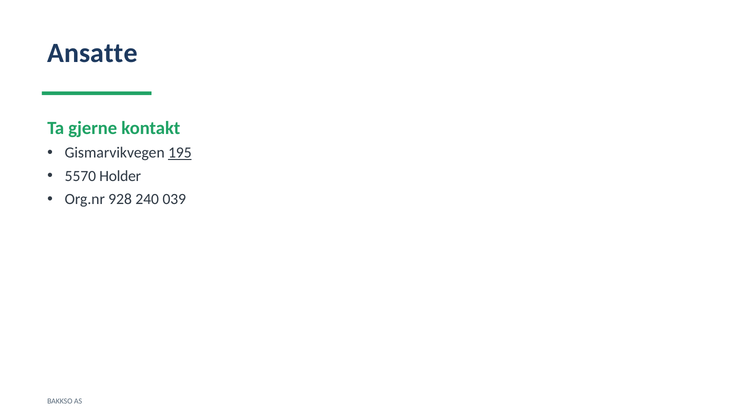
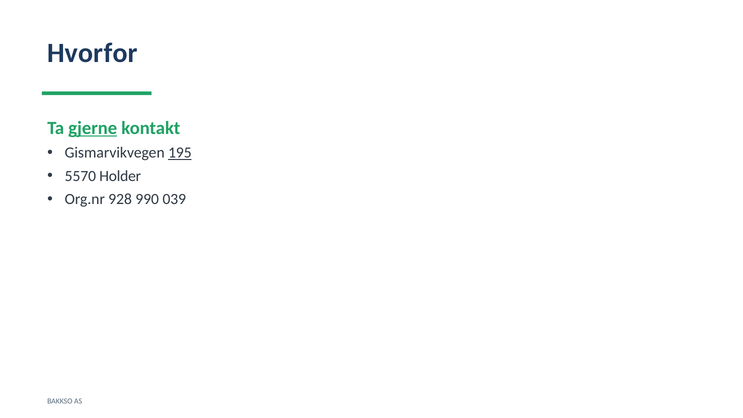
Ansatte: Ansatte -> Hvorfor (92, 53)
gjerne underline: none -> present (93, 128)
240: 240 -> 990 (147, 199)
